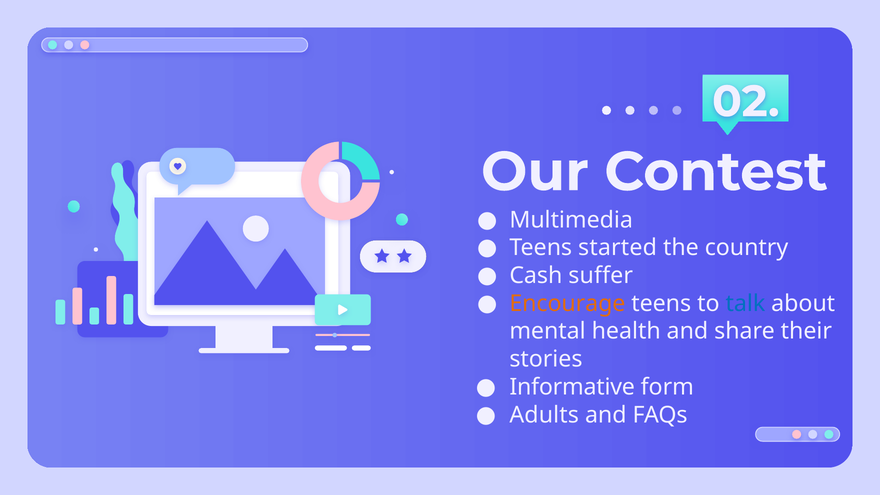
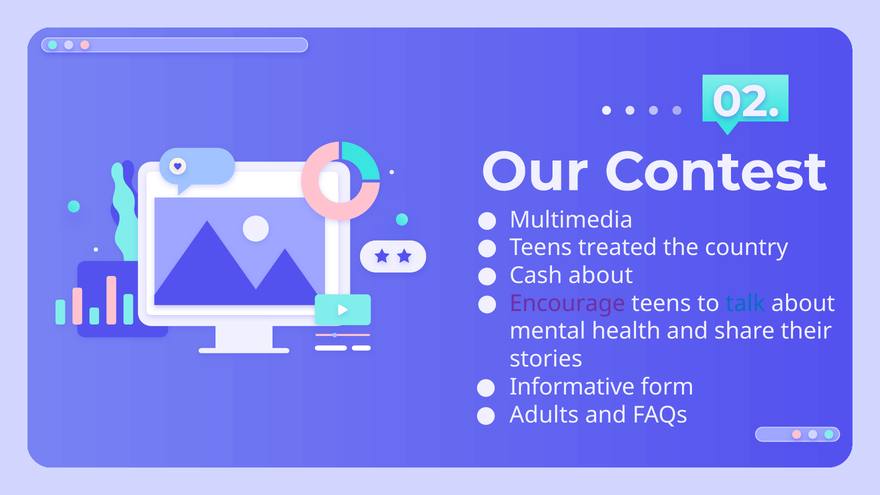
started: started -> treated (618, 248)
Cash suffer: suffer -> about (601, 276)
Encourage colour: orange -> purple (567, 303)
